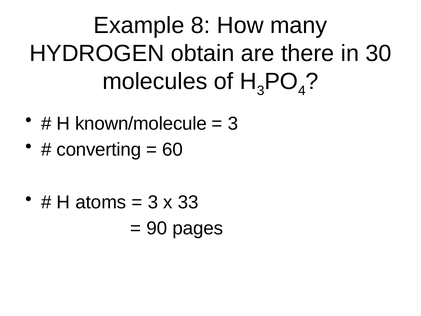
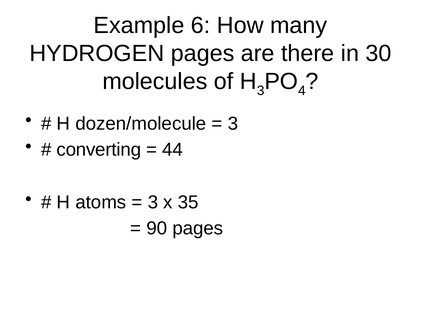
8: 8 -> 6 (201, 25)
HYDROGEN obtain: obtain -> pages (203, 53)
known/molecule: known/molecule -> dozen/molecule (141, 123)
60: 60 -> 44 (173, 150)
33: 33 -> 35 (188, 202)
